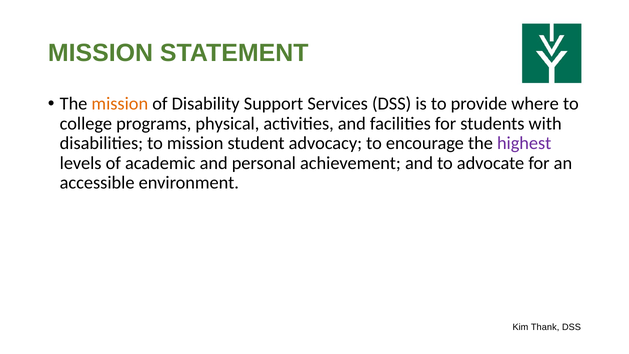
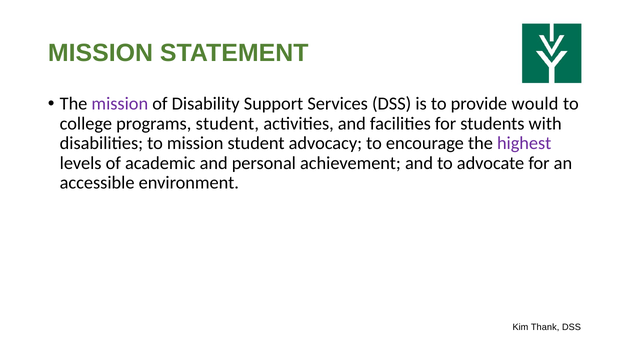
mission colour: orange -> purple (120, 104)
where: where -> would (535, 104)
programs physical: physical -> student (227, 123)
